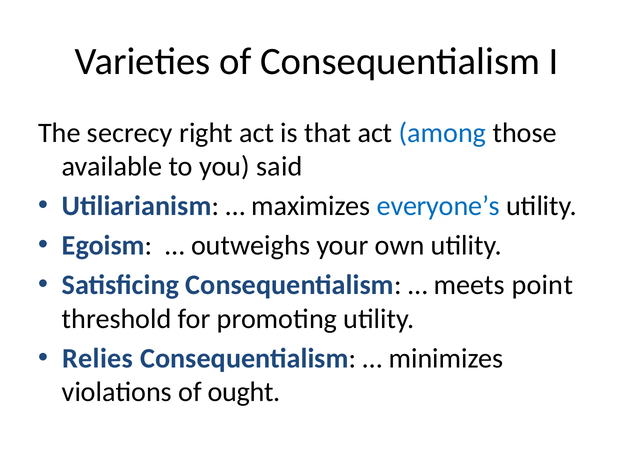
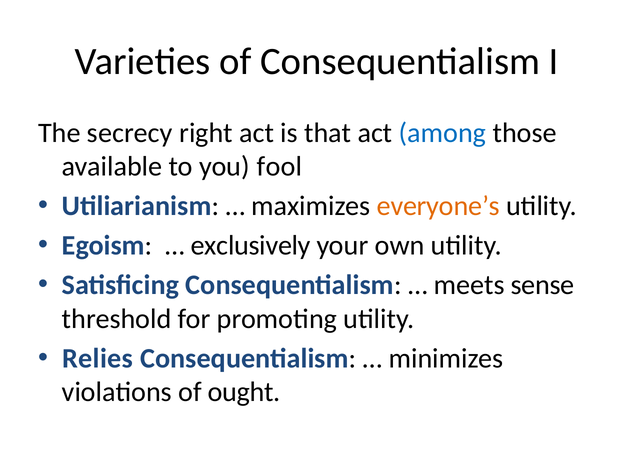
said: said -> fool (279, 167)
everyone’s colour: blue -> orange (438, 206)
outweighs: outweighs -> exclusively (251, 246)
point: point -> sense (543, 285)
